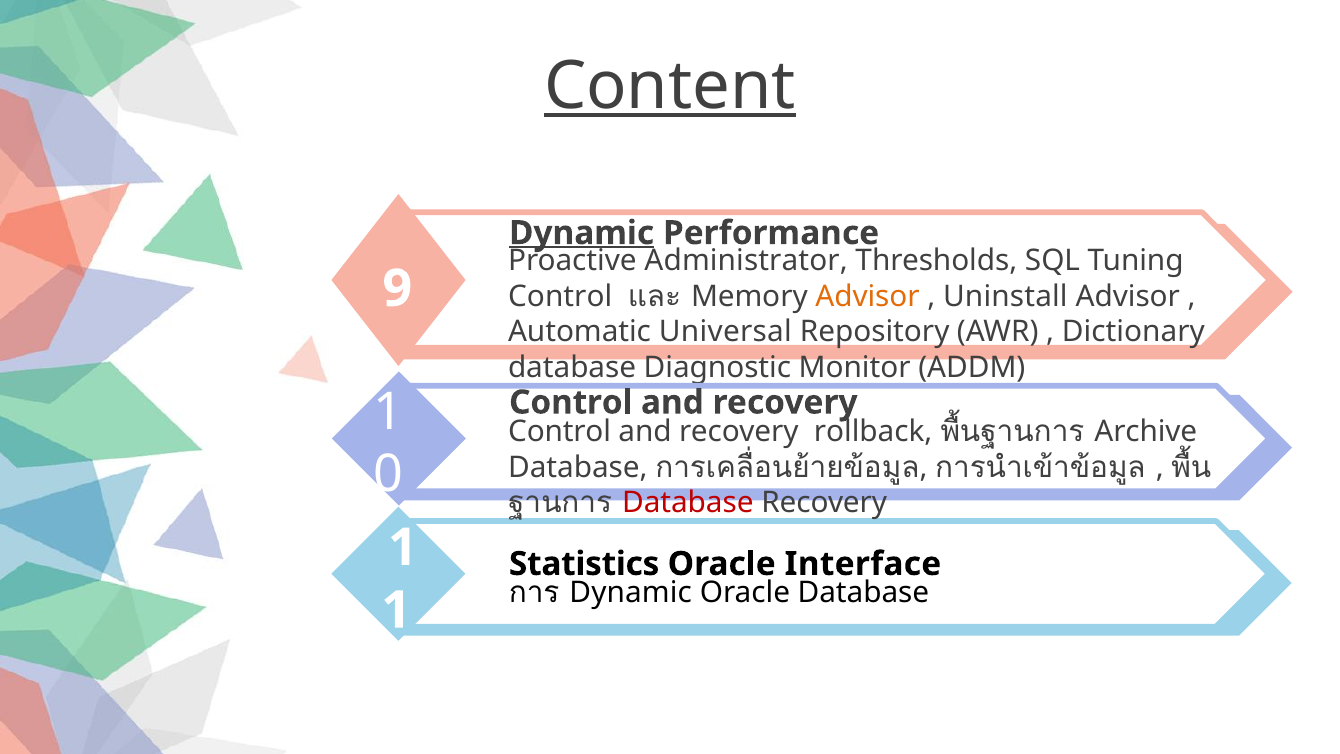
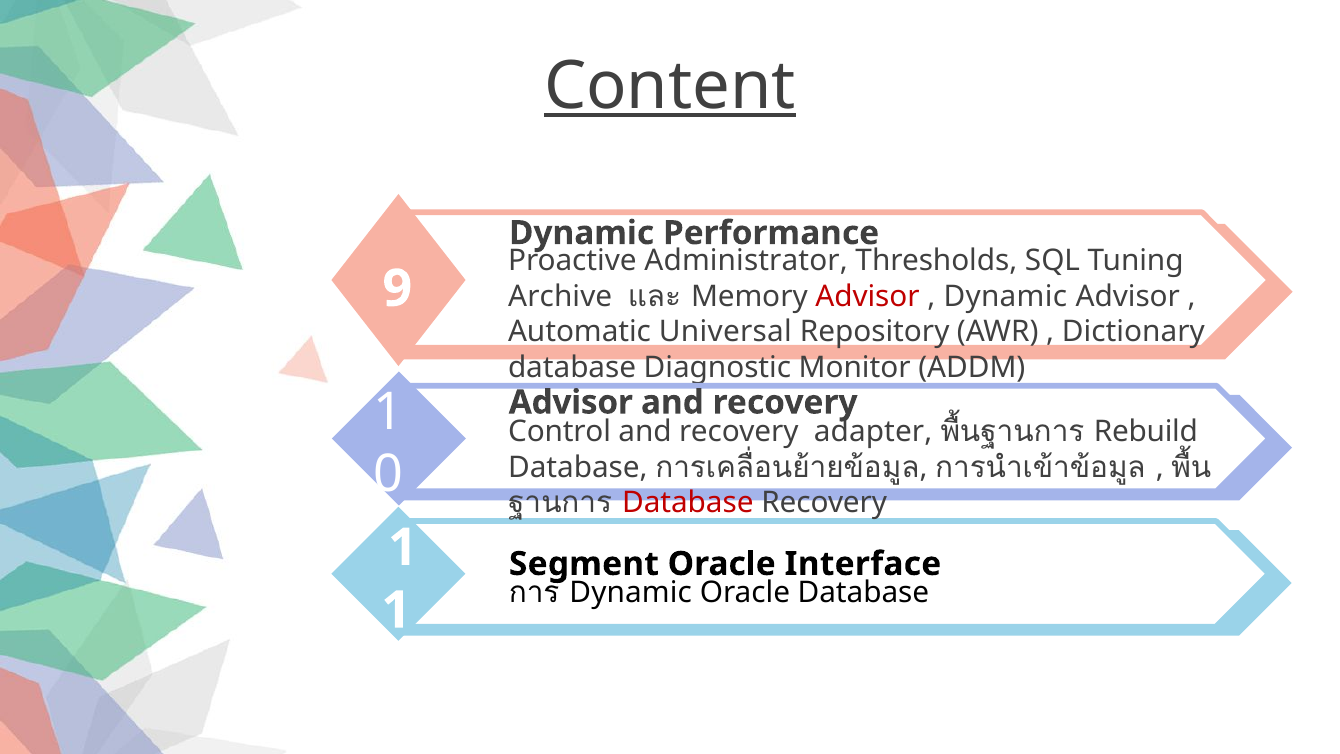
Dynamic underline: present -> none (582, 233)
Control: Control -> Archive (560, 296)
Advisor colour: orange -> red (868, 296)
Uninstall: Uninstall -> Dynamic (1005, 296)
Control: Control -> Advisor (571, 402)
rollback: rollback -> adapter (873, 432)
Archive: Archive -> Rebuild (1146, 432)
Statistics: Statistics -> Segment (584, 564)
